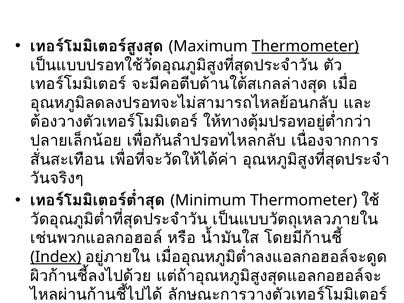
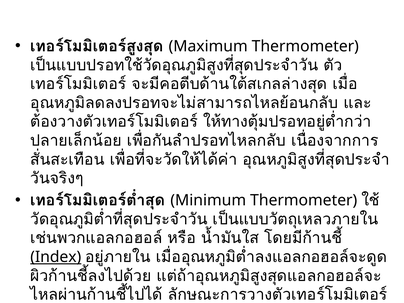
Thermometer underline: present -> none (305, 46)
